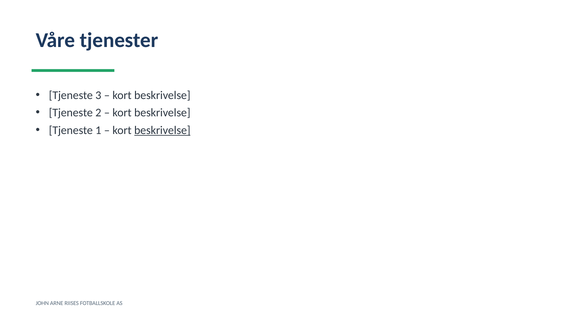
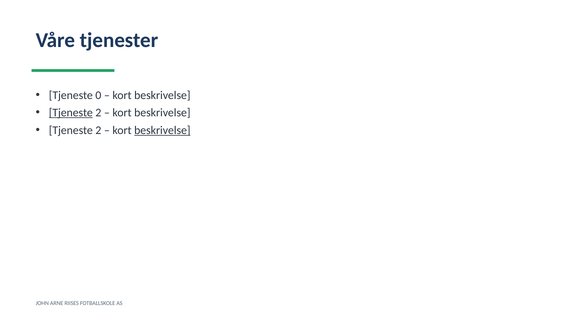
3: 3 -> 0 (98, 95)
Tjeneste underline: none -> present (71, 113)
1: 1 -> 2 (98, 130)
